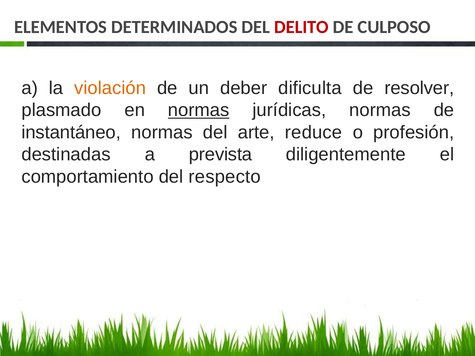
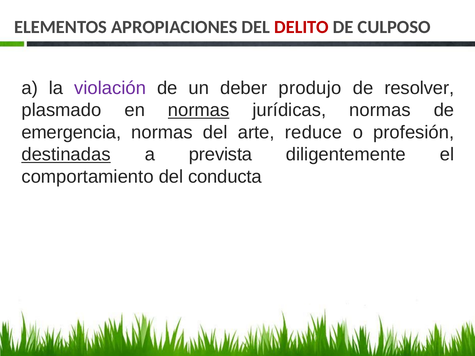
DETERMINADOS: DETERMINADOS -> APROPIACIONES (174, 27)
violación colour: orange -> purple (110, 88)
dificulta: dificulta -> produjo (310, 88)
instantáneo: instantáneo -> emergencia (71, 132)
destinadas underline: none -> present (66, 155)
respecto: respecto -> conducta (225, 177)
